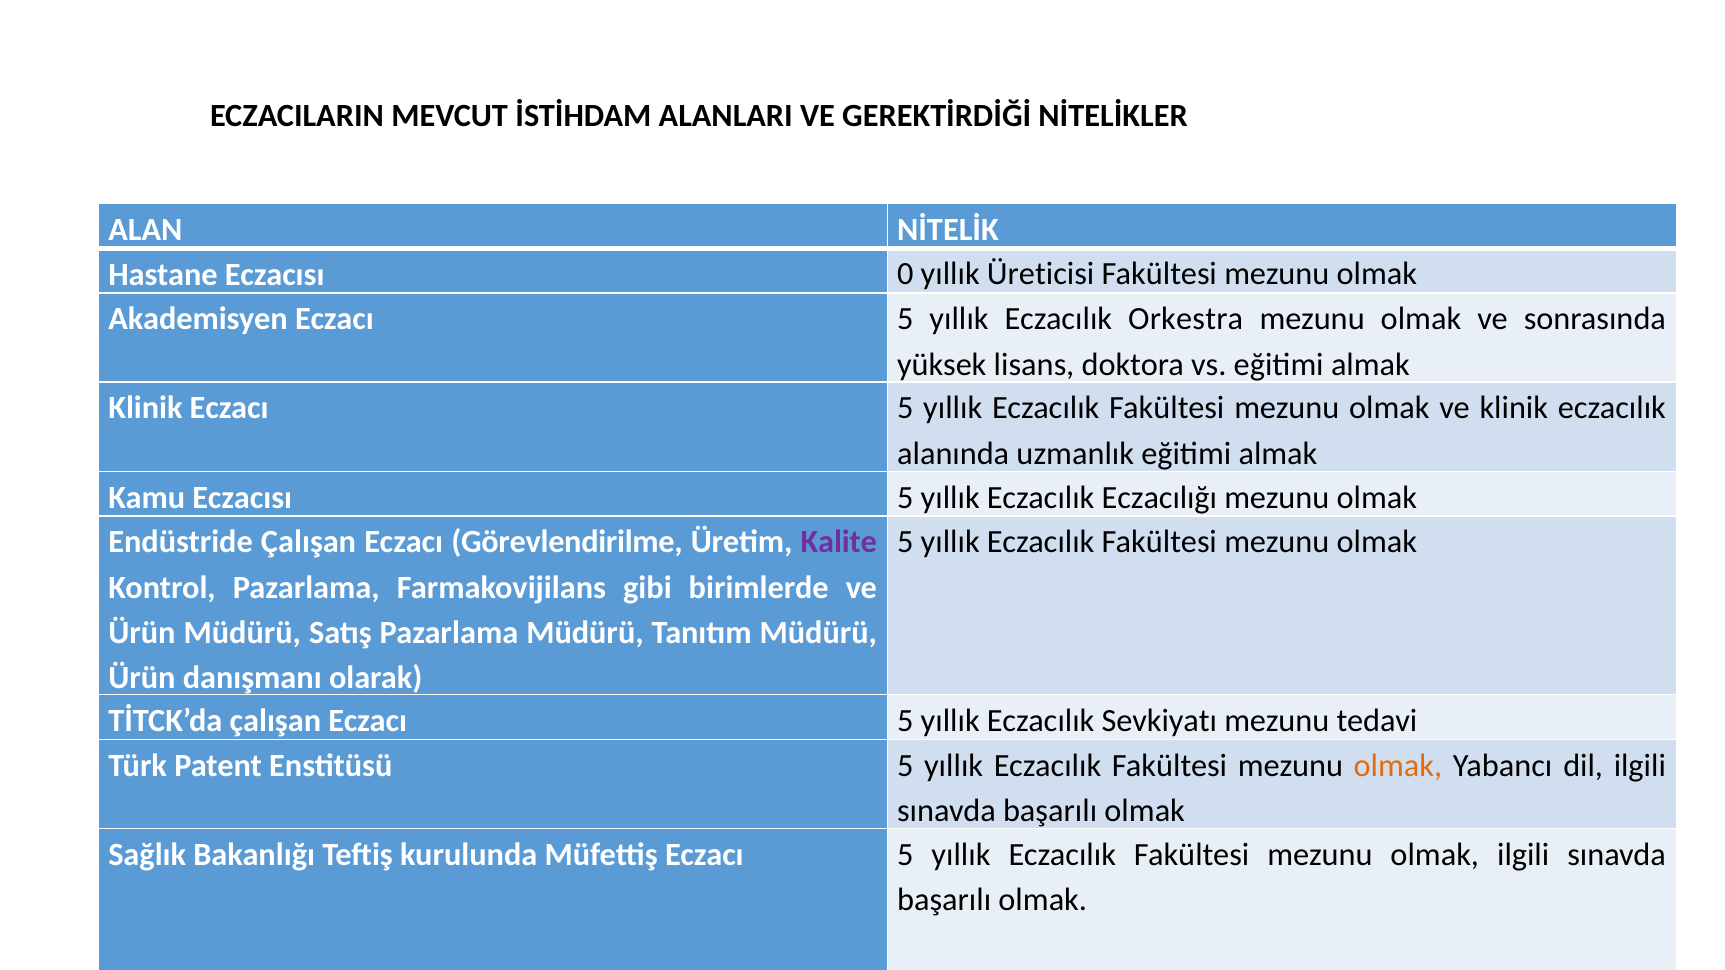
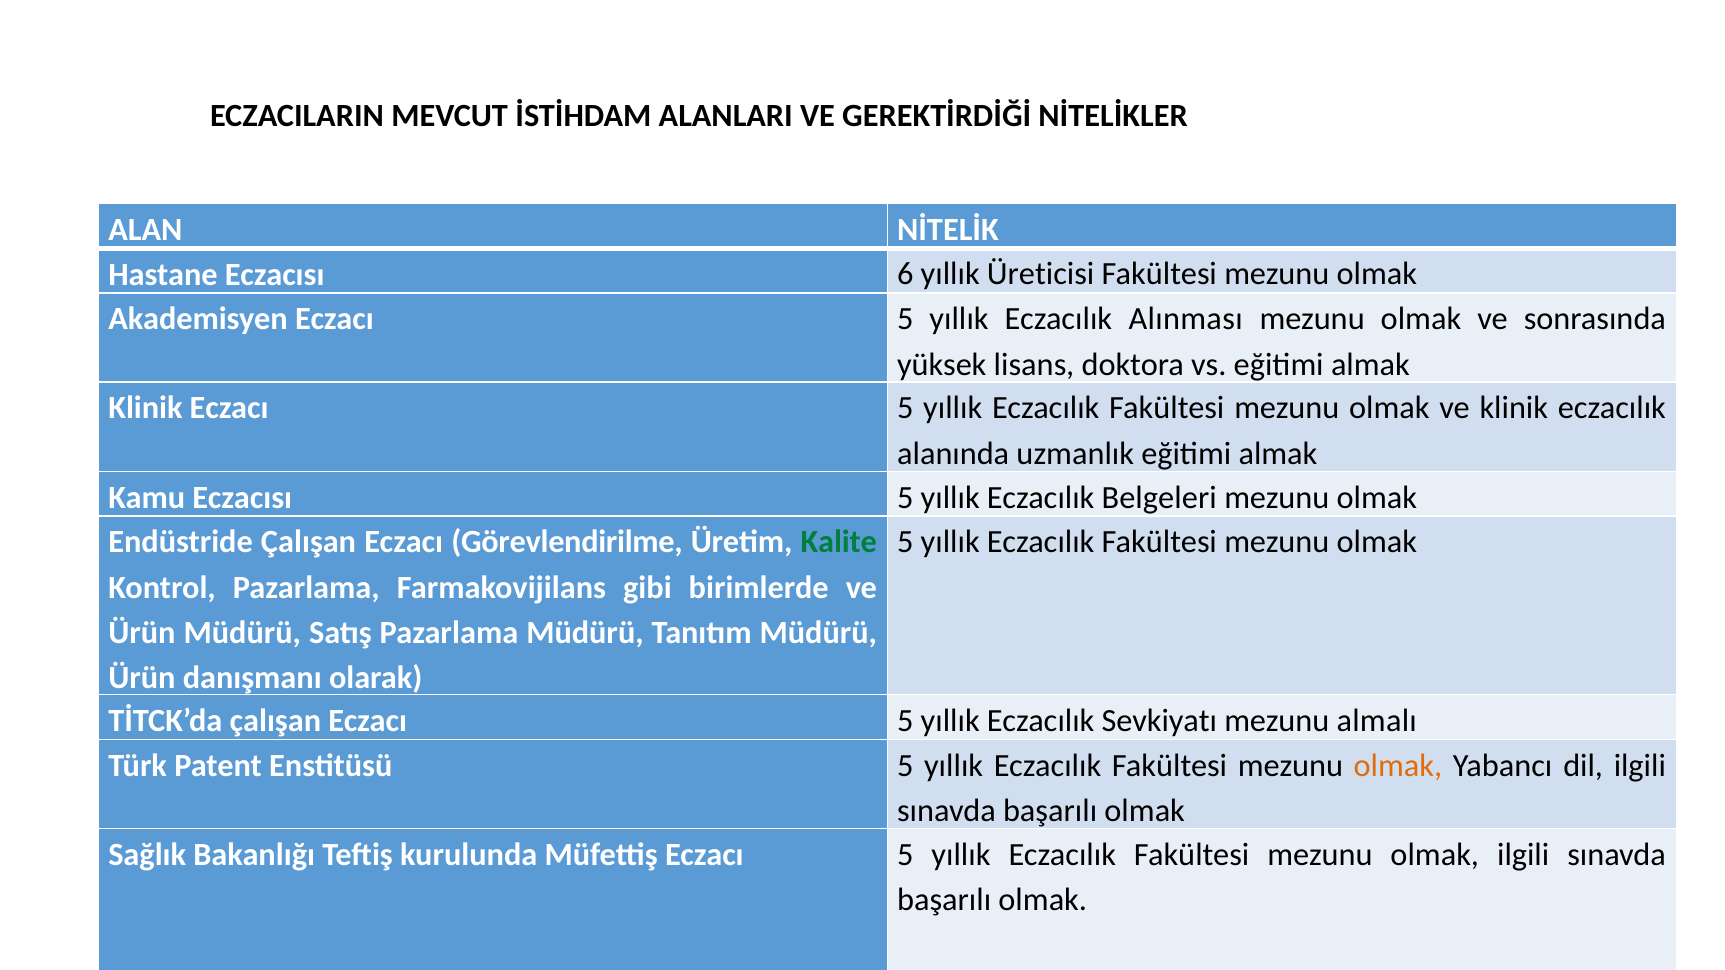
0: 0 -> 6 (905, 274)
Orkestra: Orkestra -> Alınması (1186, 319)
Eczacılığı: Eczacılığı -> Belgeleri (1159, 498)
Kalite colour: purple -> green (839, 542)
tedavi: tedavi -> almalı (1377, 721)
